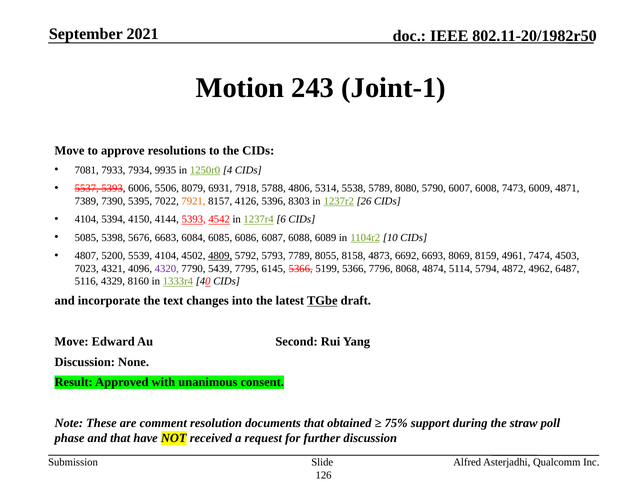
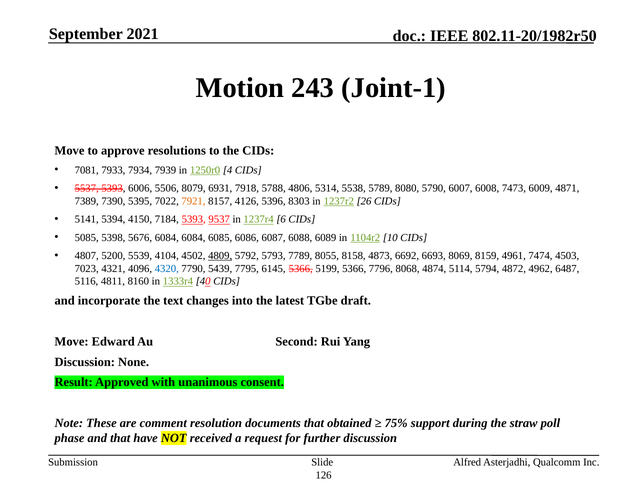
9935: 9935 -> 7939 (165, 170)
4104: 4104 -> 5141 (87, 219)
4144: 4144 -> 7184 (167, 219)
4542: 4542 -> 9537 (219, 219)
5676 6683: 6683 -> 6084 (167, 237)
4320 colour: purple -> blue (167, 268)
4329: 4329 -> 4811 (113, 281)
TGbe underline: present -> none (322, 301)
